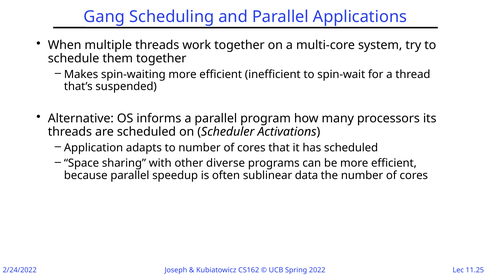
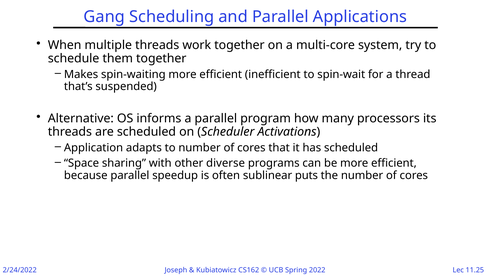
data: data -> puts (306, 176)
